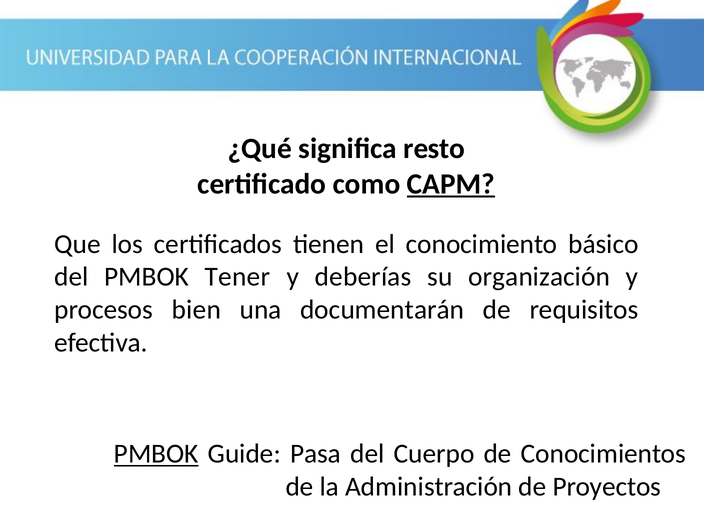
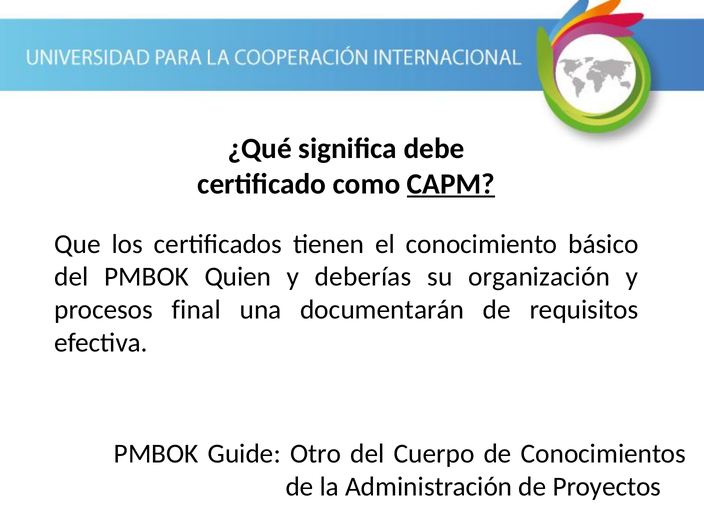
resto: resto -> debe (434, 149)
Tener: Tener -> Quien (238, 277)
bien: bien -> final (196, 310)
PMBOK underline: present -> none (156, 454)
Pasa: Pasa -> Otro (316, 454)
